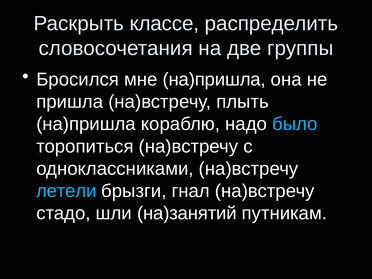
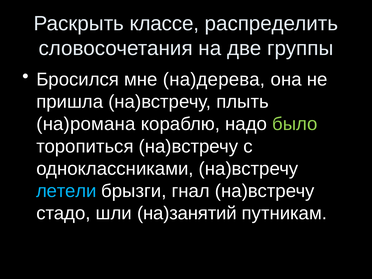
мне на)пришла: на)пришла -> на)дерева (214, 79)
на)пришла: на)пришла -> на)романа (86, 124)
было colour: light blue -> light green (295, 124)
